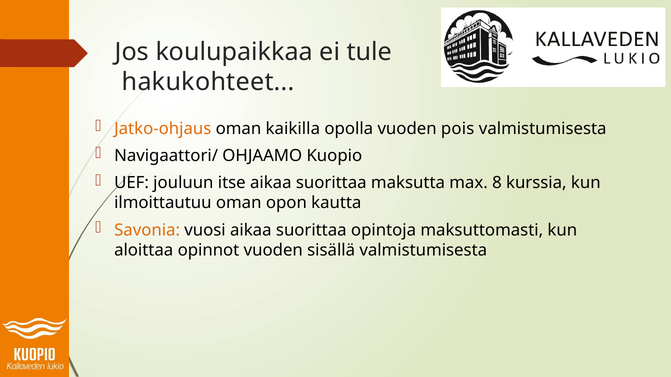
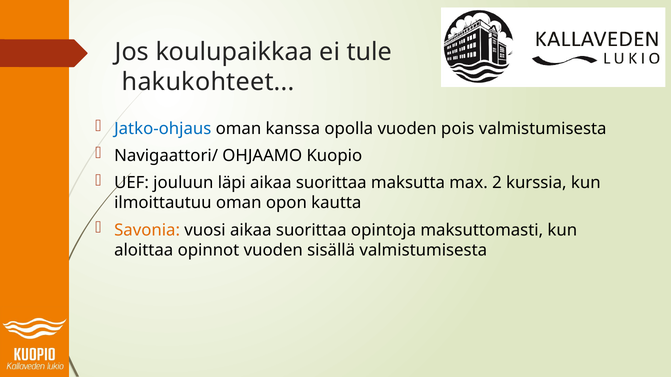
Jatko-ohjaus colour: orange -> blue (163, 129)
kaikilla: kaikilla -> kanssa (293, 129)
itse: itse -> läpi (232, 183)
8: 8 -> 2 (497, 183)
